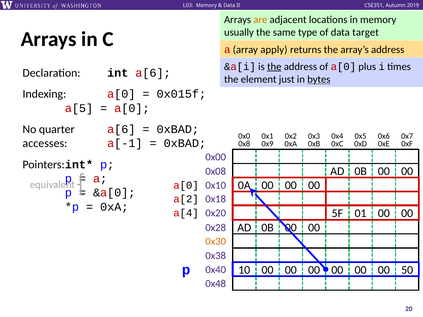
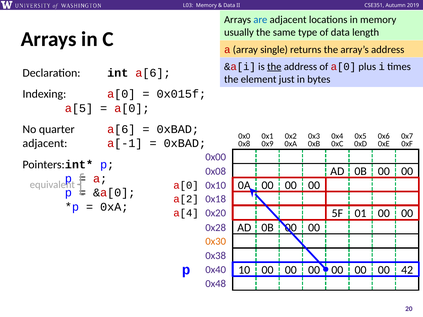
are colour: orange -> blue (260, 20)
target: target -> length (366, 32)
apply: apply -> single (274, 50)
bytes underline: present -> none (319, 79)
accesses: accesses -> adjacent (45, 144)
50: 50 -> 42 (407, 270)
